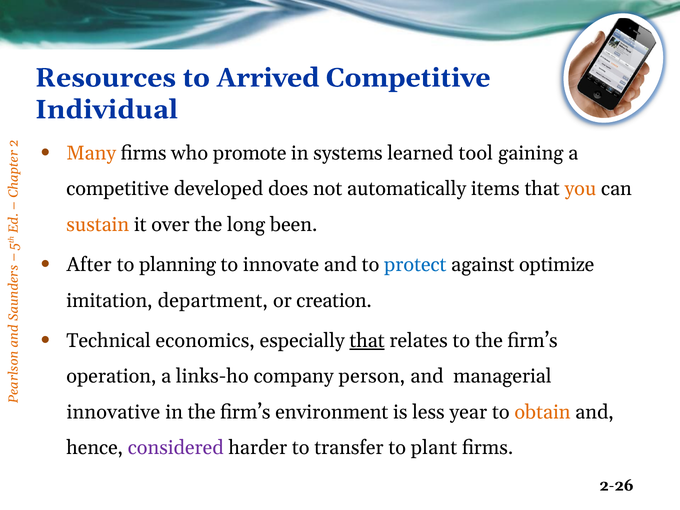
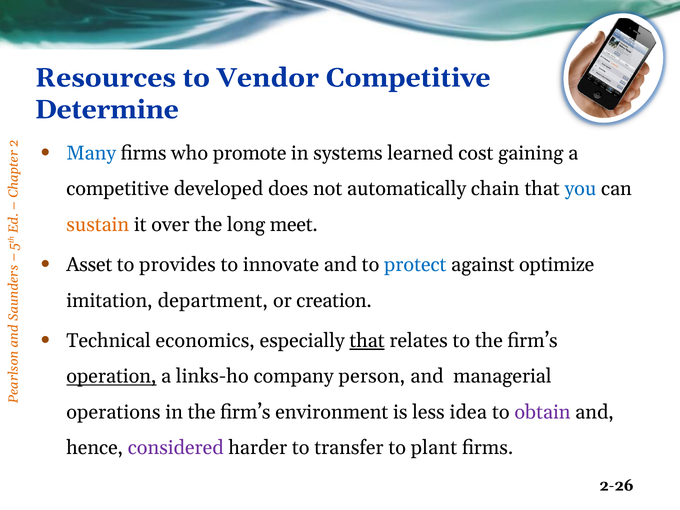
Arrived: Arrived -> Vendor (268, 78)
Individual: Individual -> Determine (107, 110)
Many colour: orange -> blue (91, 153)
tool: tool -> cost (476, 153)
items: items -> chain (495, 189)
you colour: orange -> blue (580, 189)
been: been -> meet (294, 225)
After: After -> Asset (89, 265)
planning: planning -> provides (177, 265)
operation underline: none -> present (111, 376)
innovative: innovative -> operations (113, 412)
year: year -> idea (468, 412)
obtain colour: orange -> purple (542, 412)
